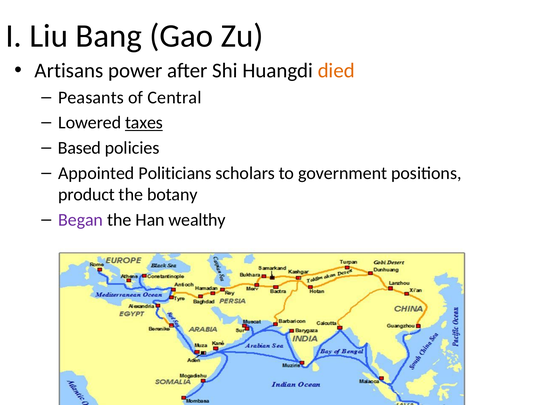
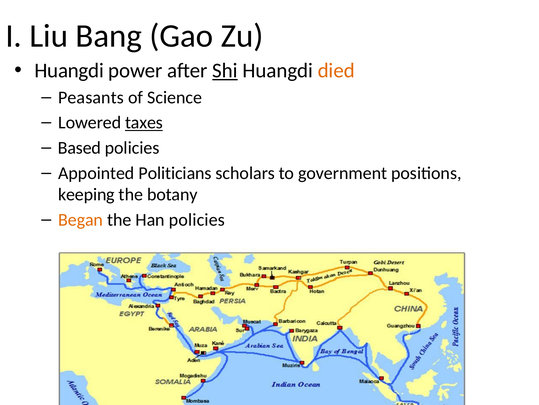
Artisans: Artisans -> Huangdi (69, 71)
Shi underline: none -> present (225, 71)
Central: Central -> Science (175, 97)
product: product -> keeping (86, 194)
Began colour: purple -> orange (81, 219)
Han wealthy: wealthy -> policies (197, 219)
